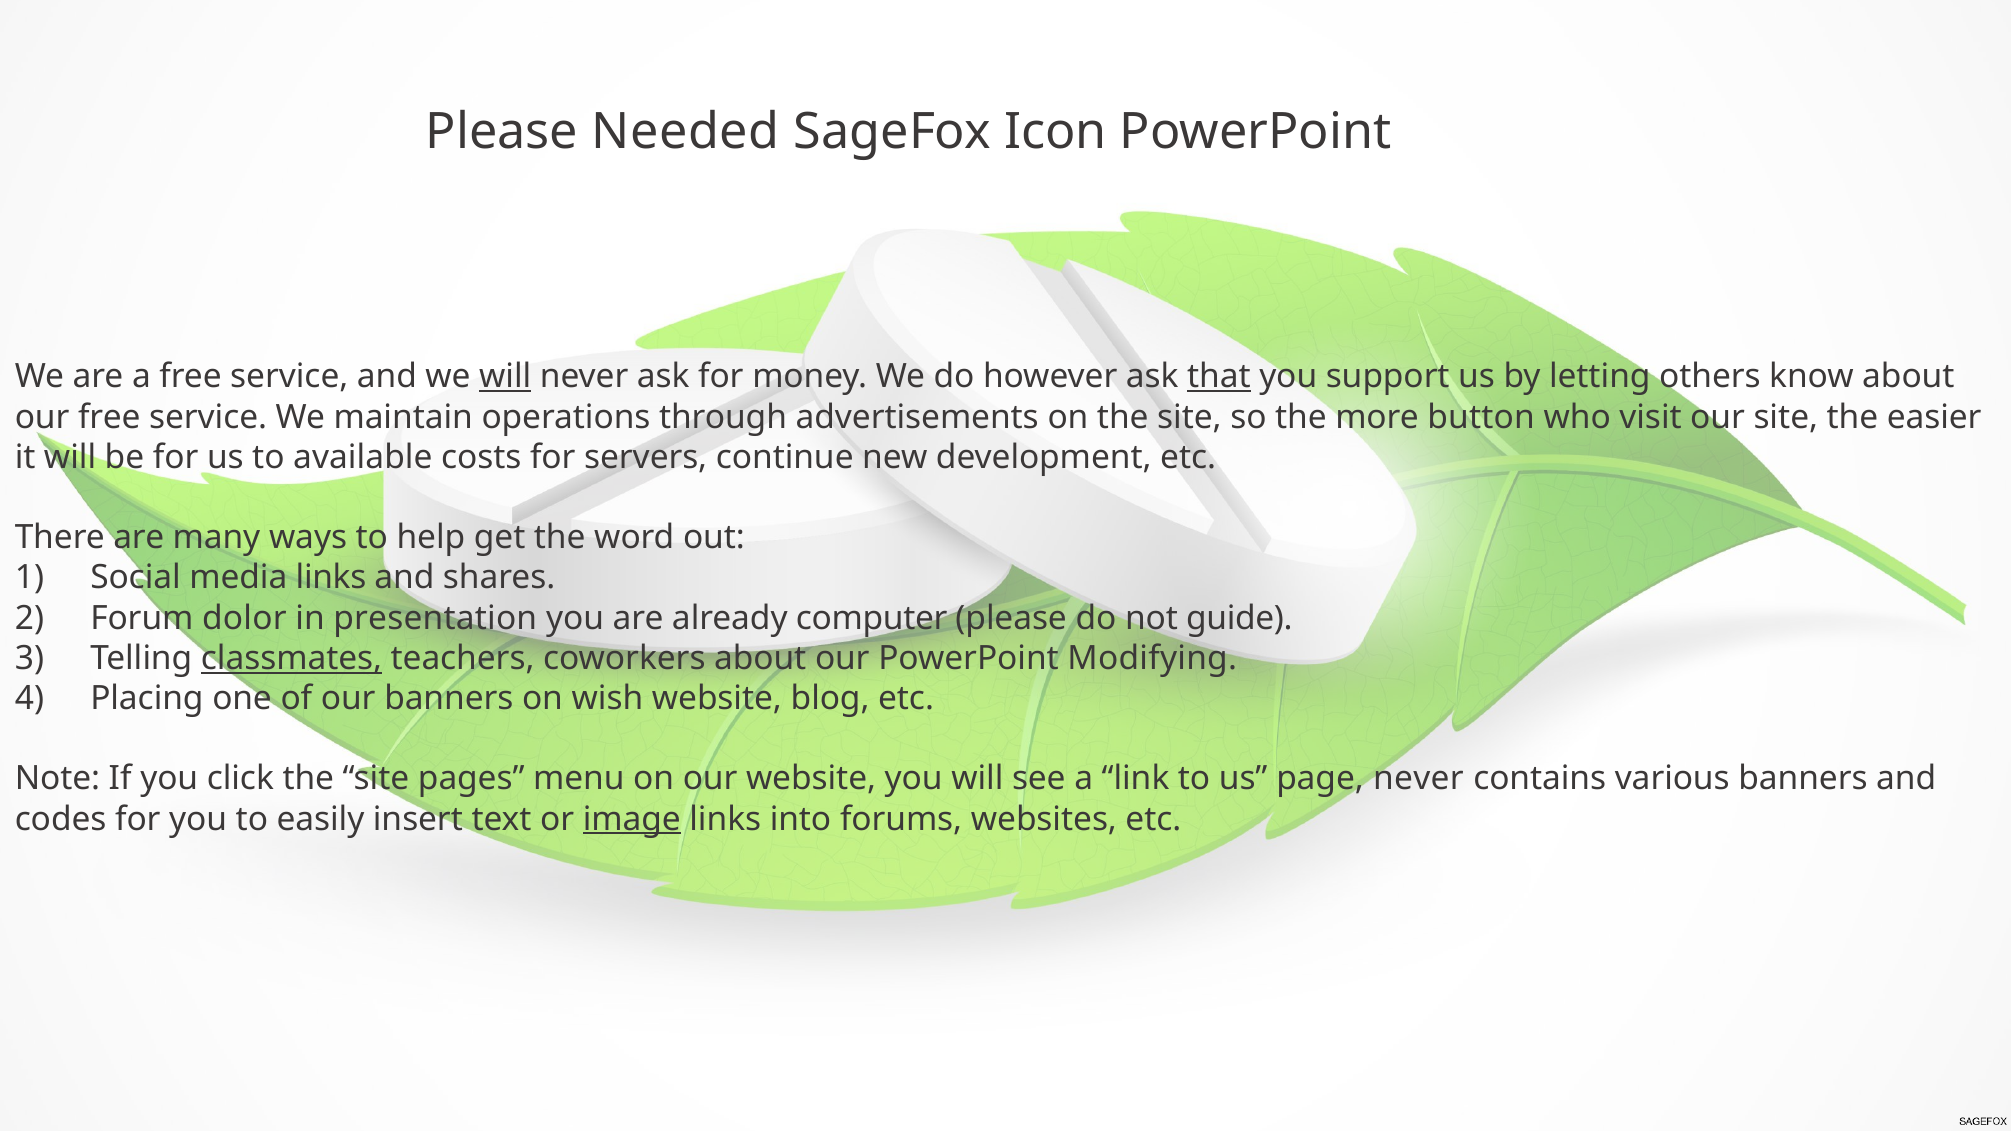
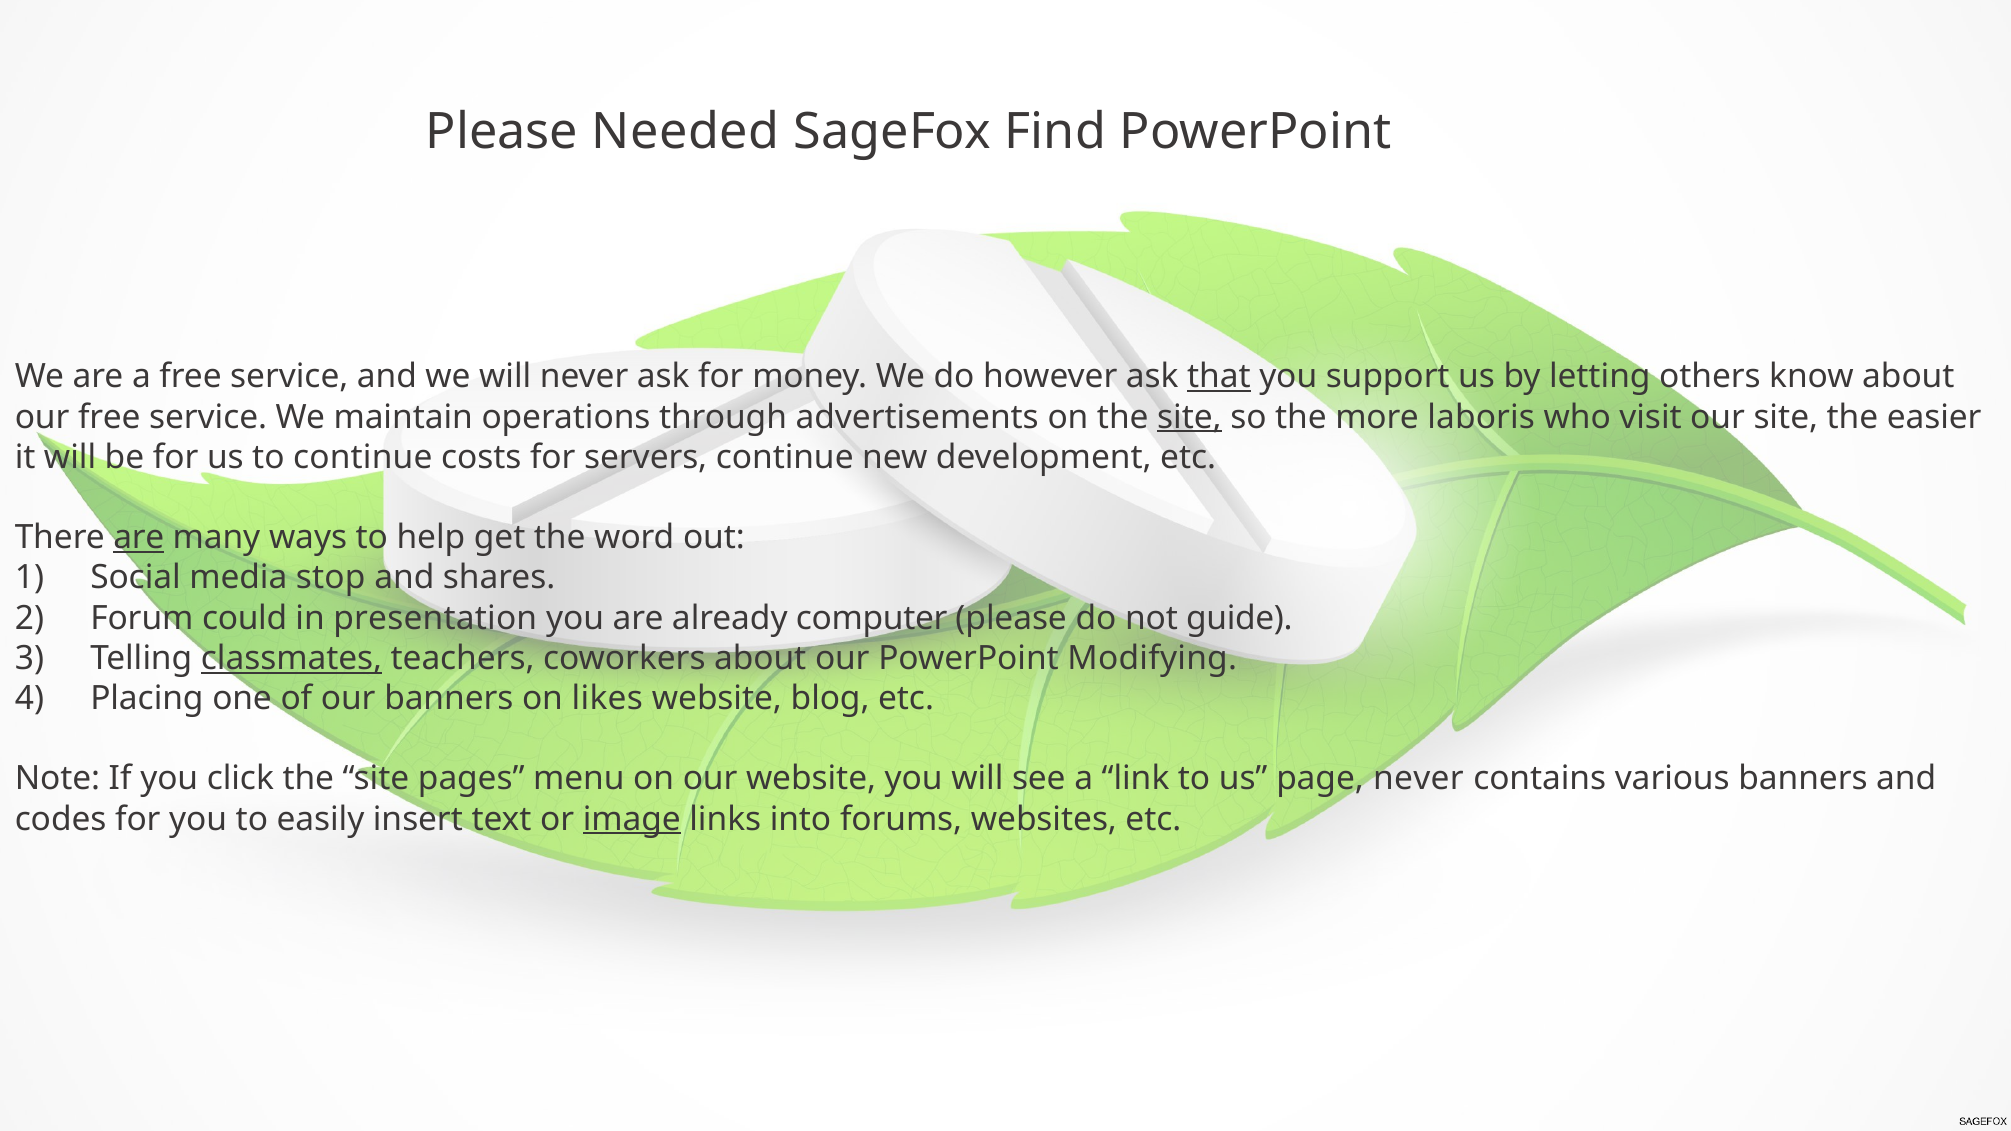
Icon: Icon -> Find (1055, 132)
will underline: present -> none (505, 377)
site underline: none -> present (1189, 417)
button: button -> laboris (1481, 417)
to available: available -> continue (363, 457)
are underline: none -> present (139, 538)
media links: links -> stop (331, 578)
dolor: dolor -> could (245, 618)
wish: wish -> likes (607, 699)
